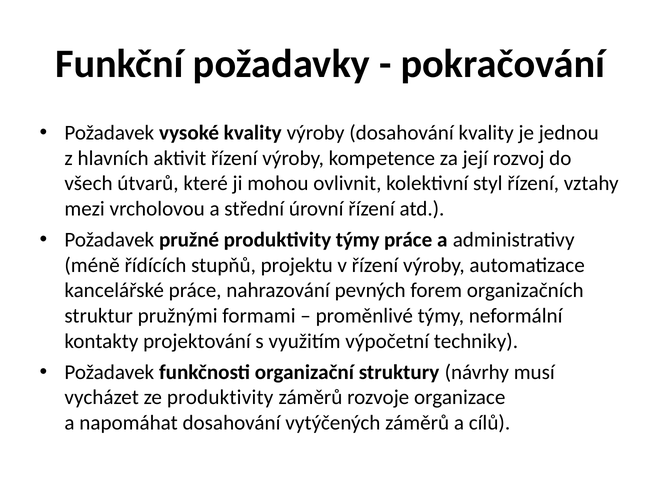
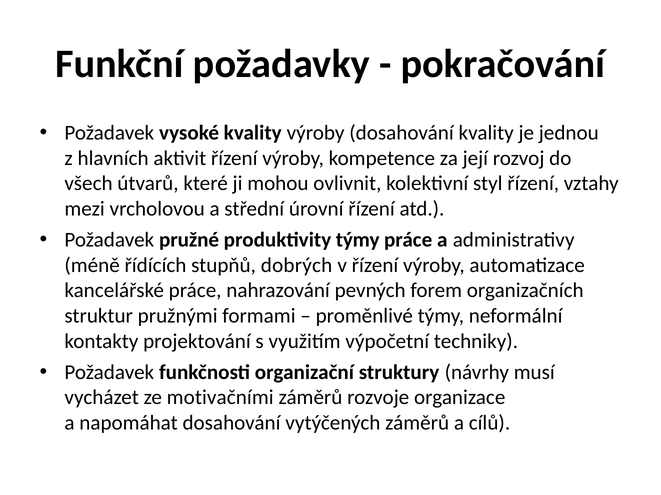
projektu: projektu -> dobrých (297, 266)
ze produktivity: produktivity -> motivačními (220, 398)
